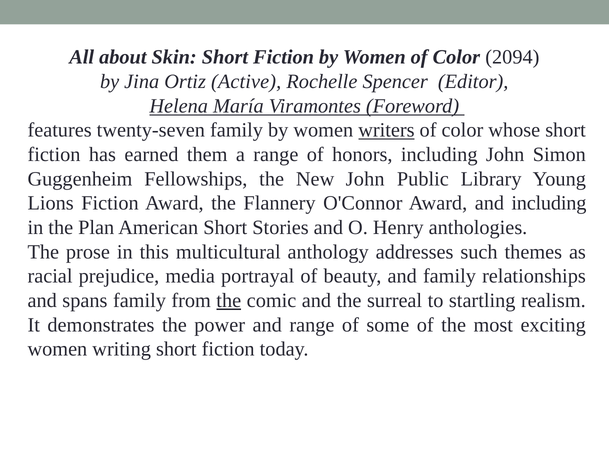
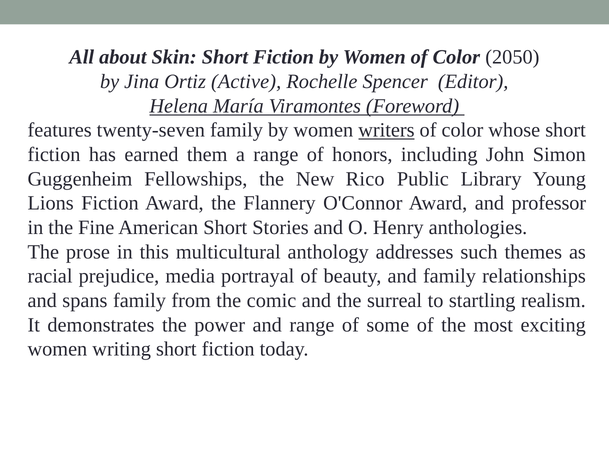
2094: 2094 -> 2050 (512, 57)
New John: John -> Rico (365, 179)
and including: including -> professor (549, 204)
Plan: Plan -> Fine (96, 228)
the underline: present -> none (229, 301)
